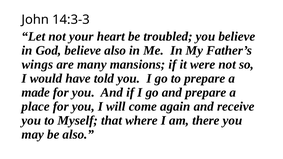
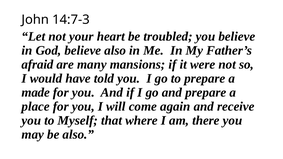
14:3-3: 14:3-3 -> 14:7-3 (71, 20)
wings: wings -> afraid (37, 65)
